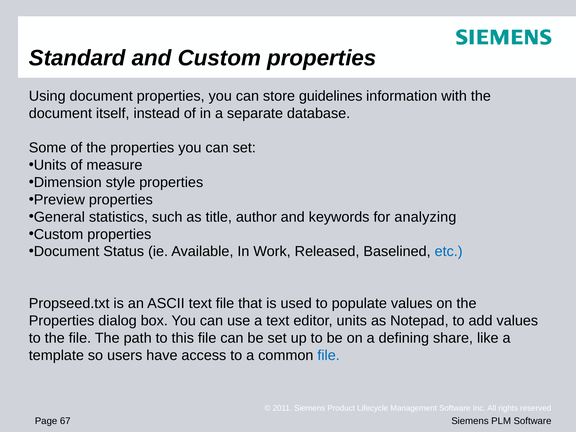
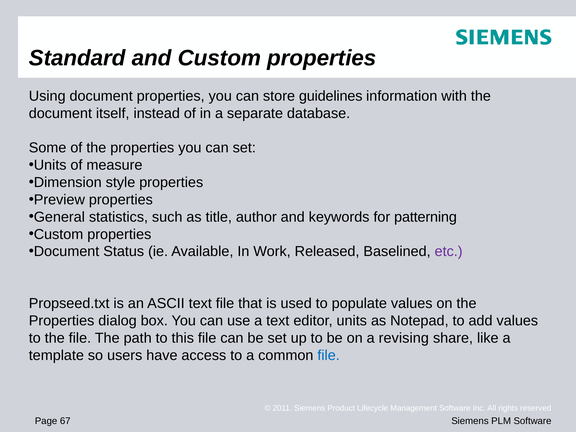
analyzing: analyzing -> patterning (426, 217)
etc colour: blue -> purple (449, 252)
defining: defining -> revising (404, 338)
